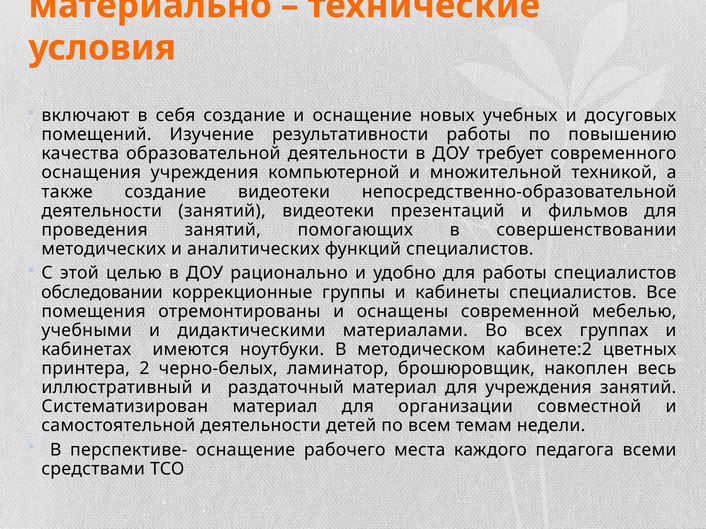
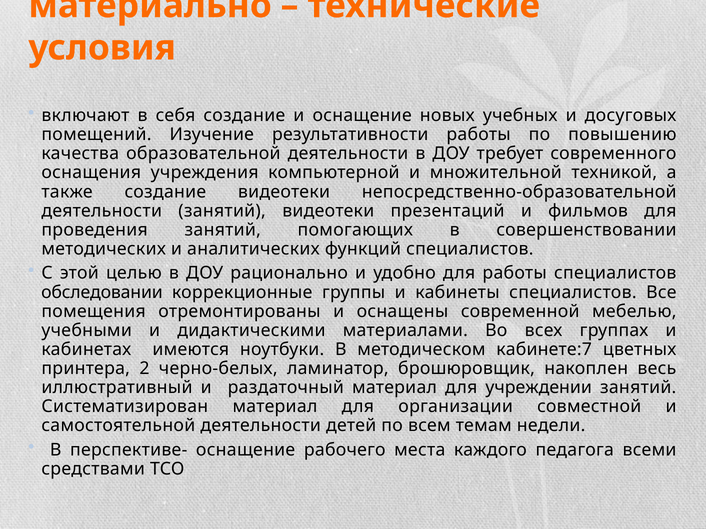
кабинете:2: кабинете:2 -> кабинете:7 (544, 350)
для учреждения: учреждения -> учреждении (539, 388)
